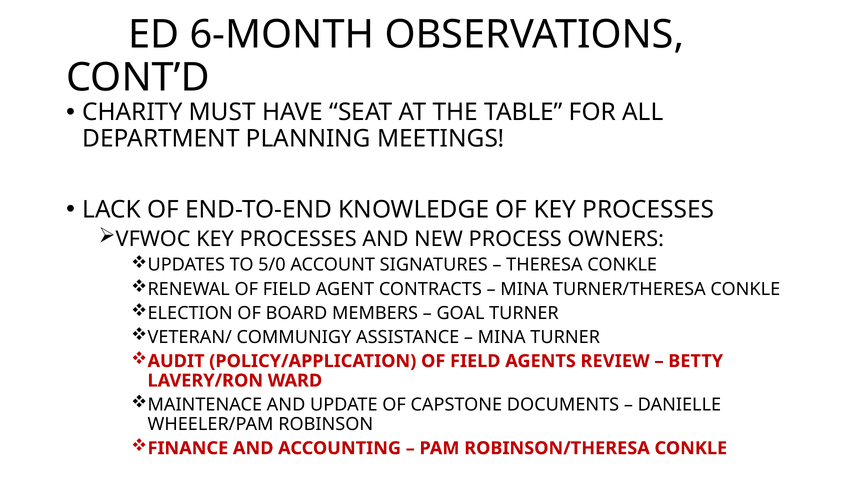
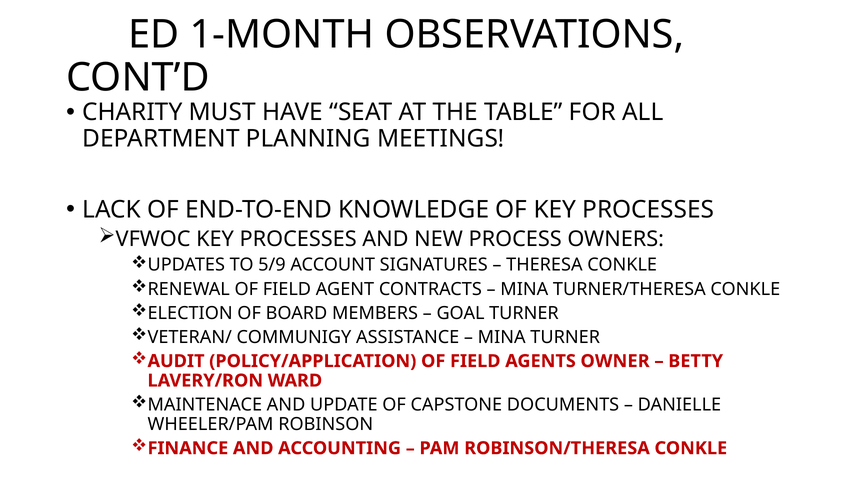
6-MONTH: 6-MONTH -> 1-MONTH (282, 35)
5/0: 5/0 -> 5/9 (272, 265)
REVIEW: REVIEW -> OWNER (615, 361)
